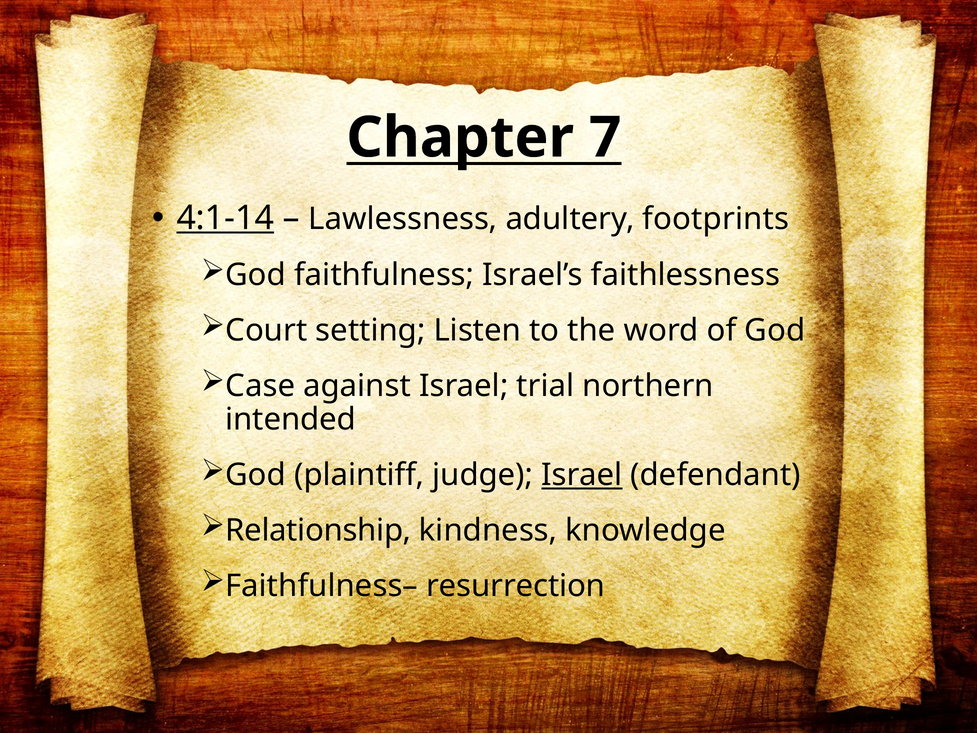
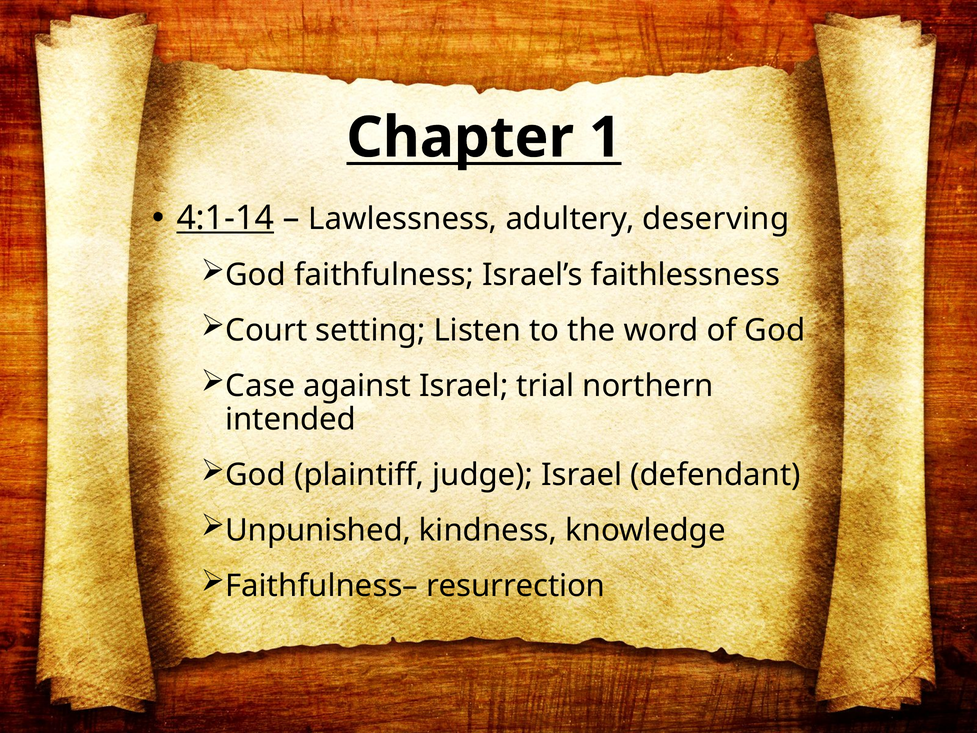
7: 7 -> 1 (605, 138)
footprints: footprints -> deserving (716, 219)
Israel underline: present -> none (582, 475)
Relationship: Relationship -> Unpunished (318, 530)
